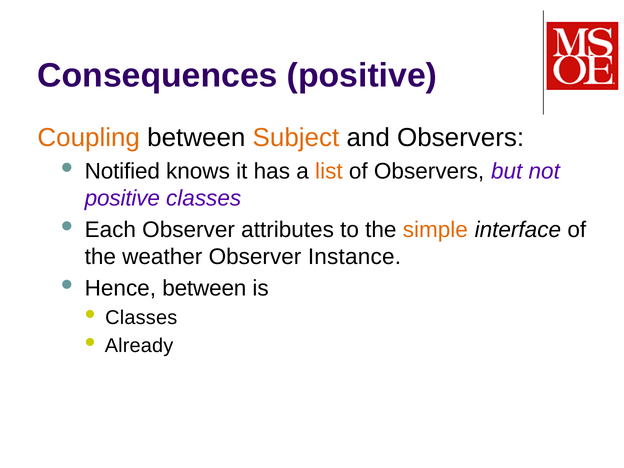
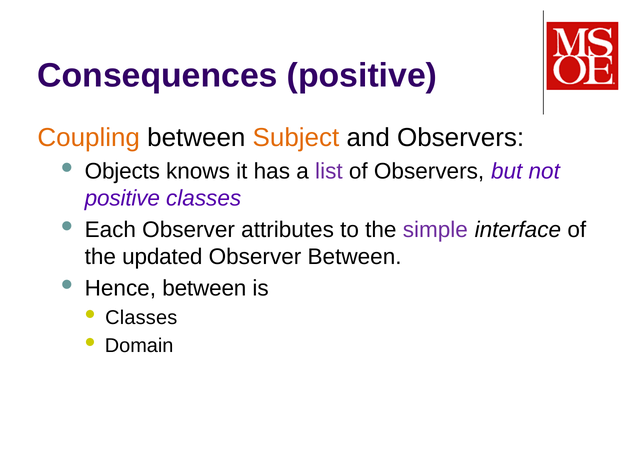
Notified: Notified -> Objects (122, 171)
list colour: orange -> purple (329, 171)
simple colour: orange -> purple (435, 230)
weather: weather -> updated (162, 257)
Observer Instance: Instance -> Between (355, 257)
Already: Already -> Domain (139, 345)
